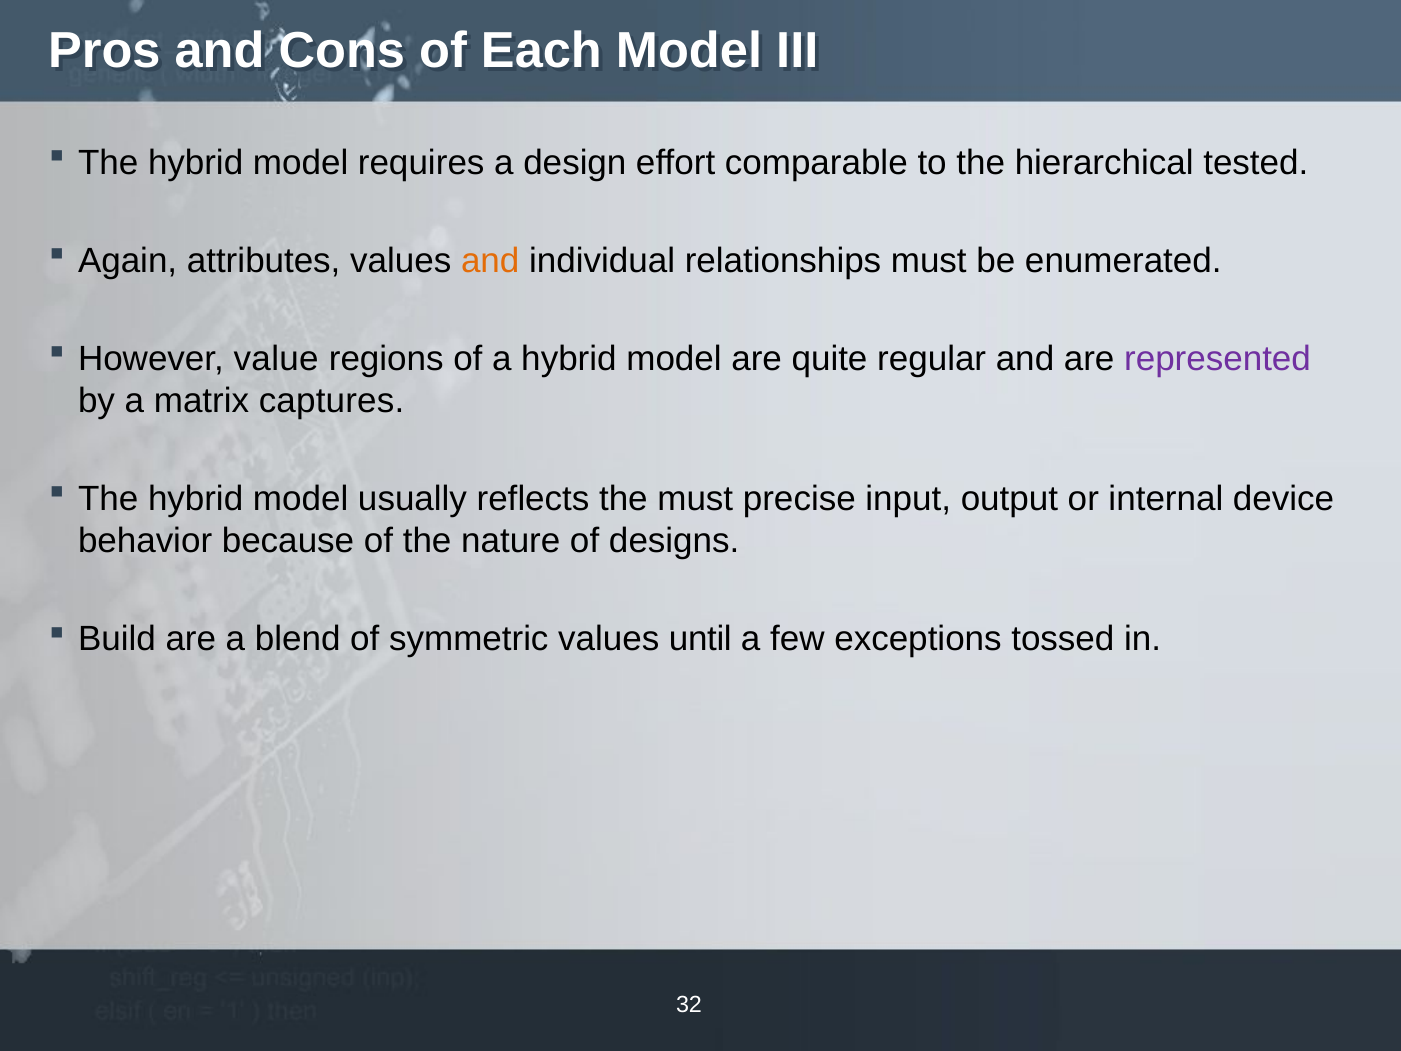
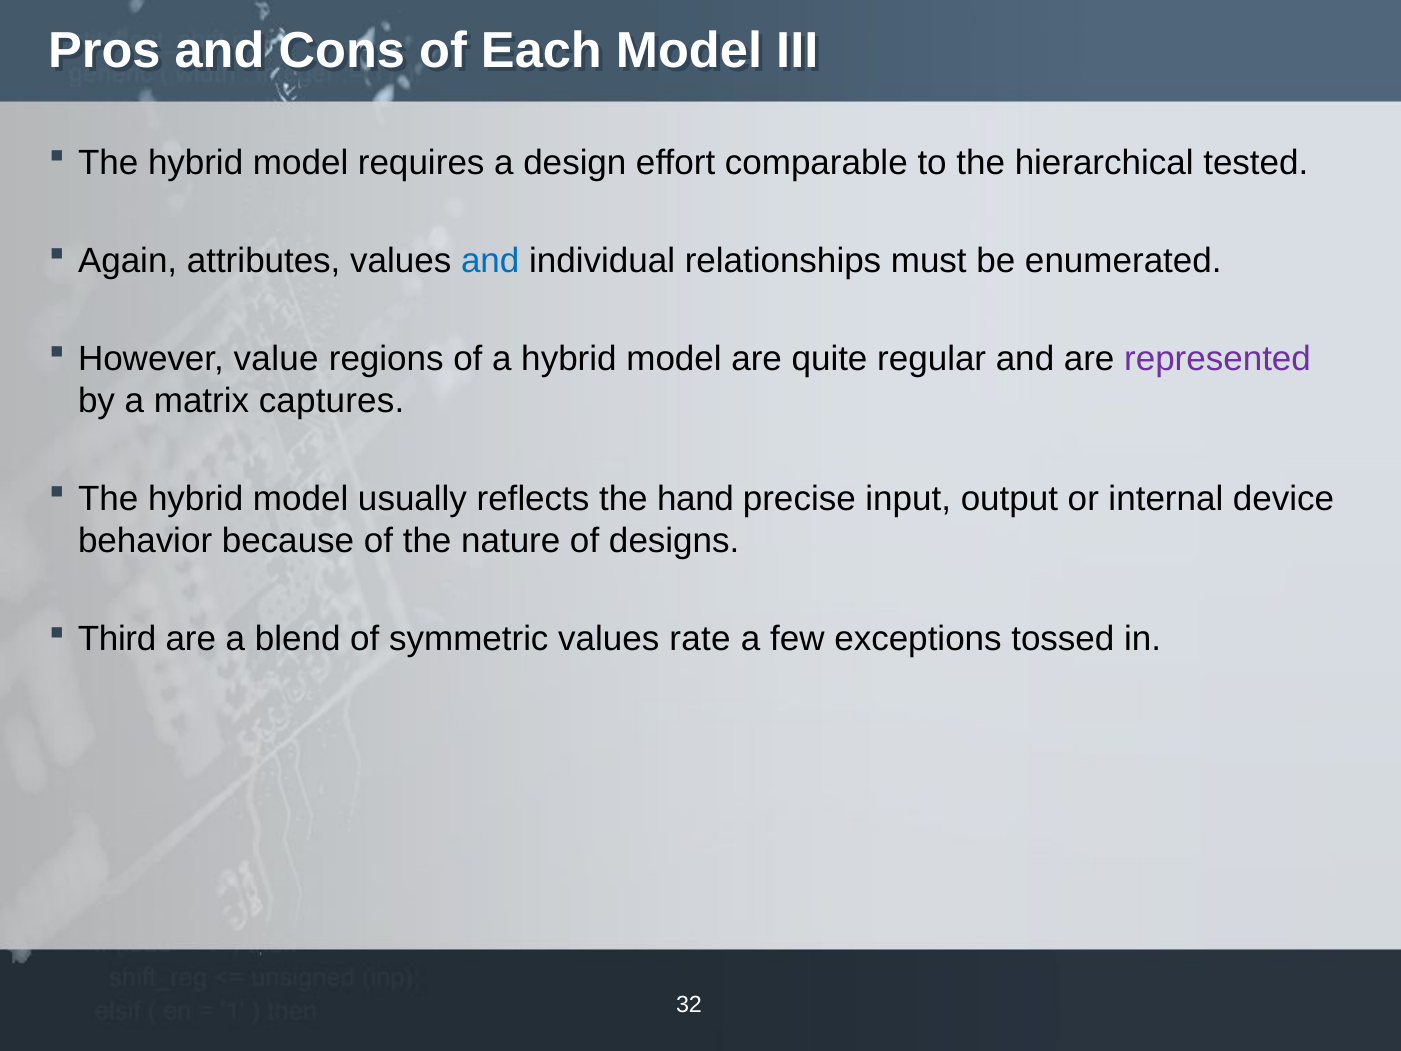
and colour: orange -> blue (490, 261)
the must: must -> hand (695, 499)
Build: Build -> Third (117, 639)
until: until -> rate (700, 639)
